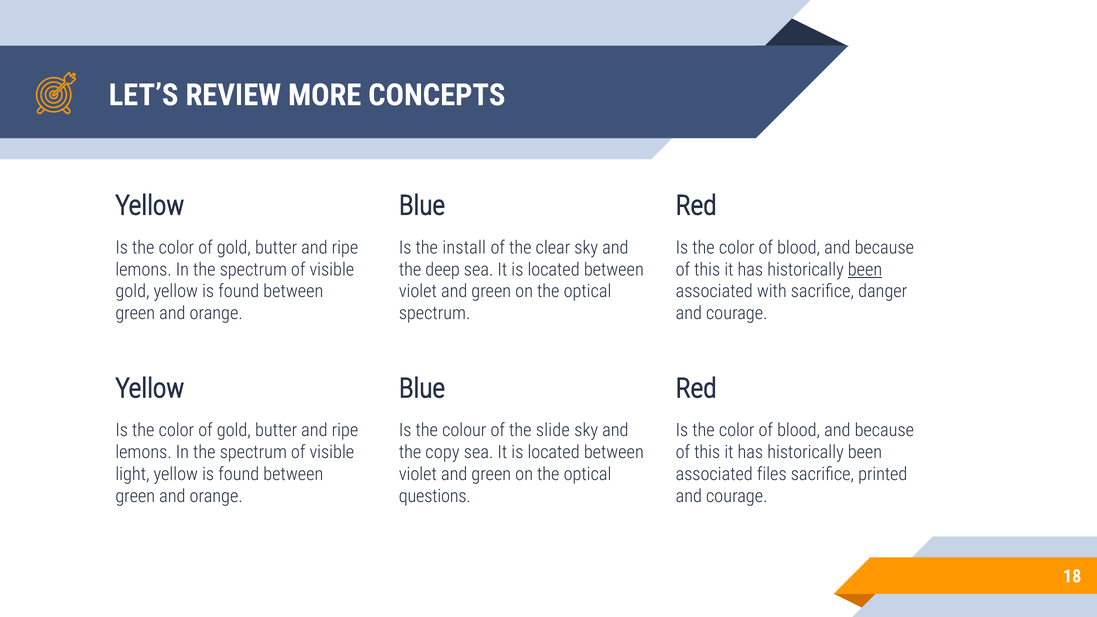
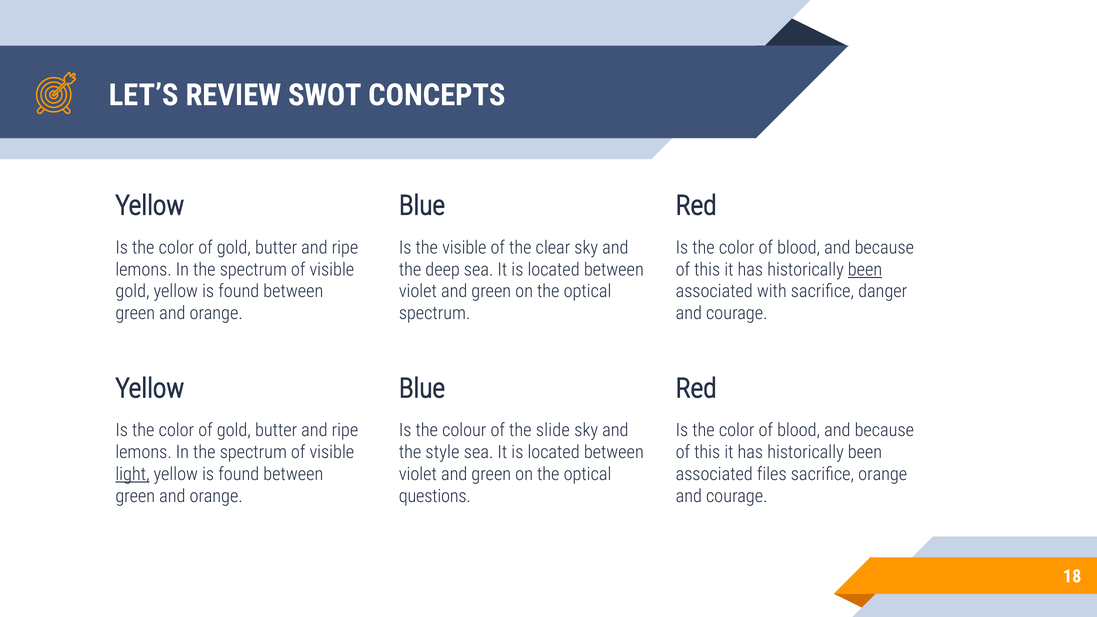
MORE: MORE -> SWOT (325, 95)
the install: install -> visible (464, 248)
copy: copy -> style (442, 452)
light underline: none -> present (132, 474)
sacrifice printed: printed -> orange (883, 474)
